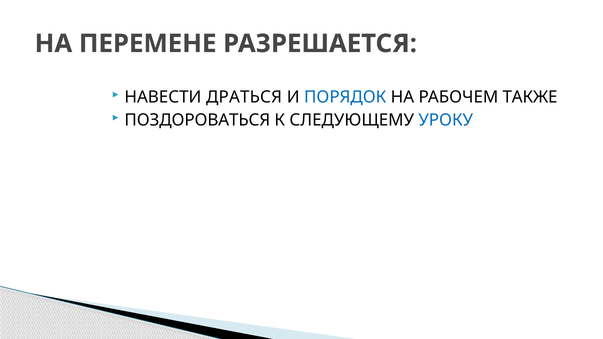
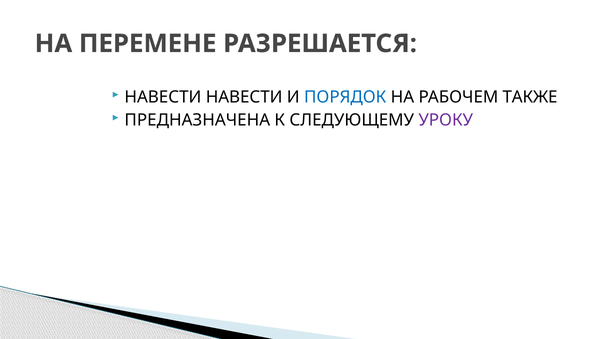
НАВЕСТИ ДРАТЬСЯ: ДРАТЬСЯ -> НАВЕСТИ (244, 97)
ПОЗДОРОВАТЬСЯ: ПОЗДОРОВАТЬСЯ -> ПРЕДНАЗНАЧЕНА (197, 120)
УРОКУ colour: blue -> purple (446, 120)
